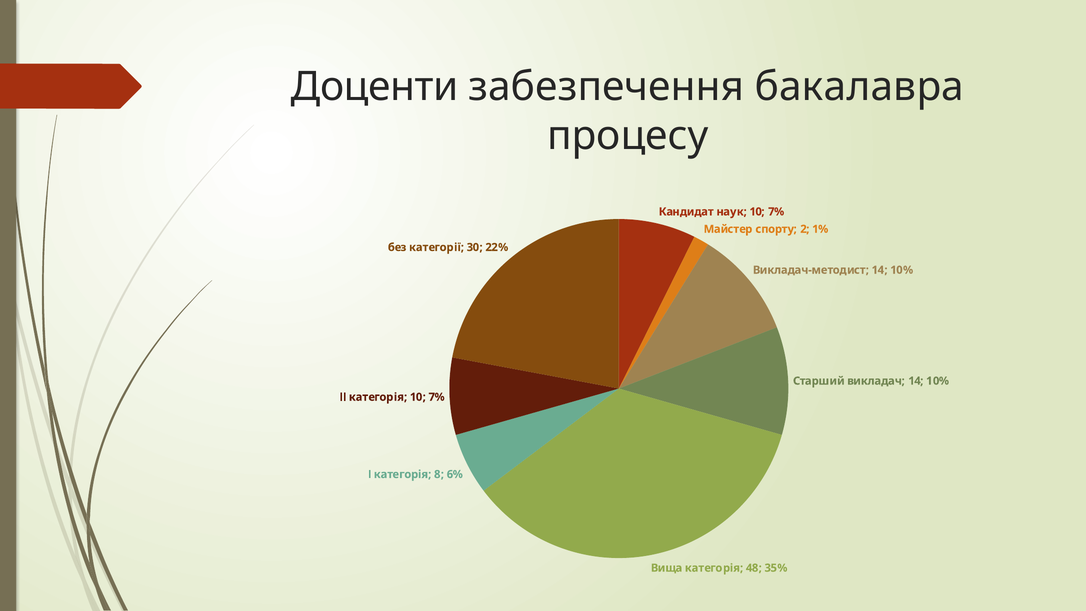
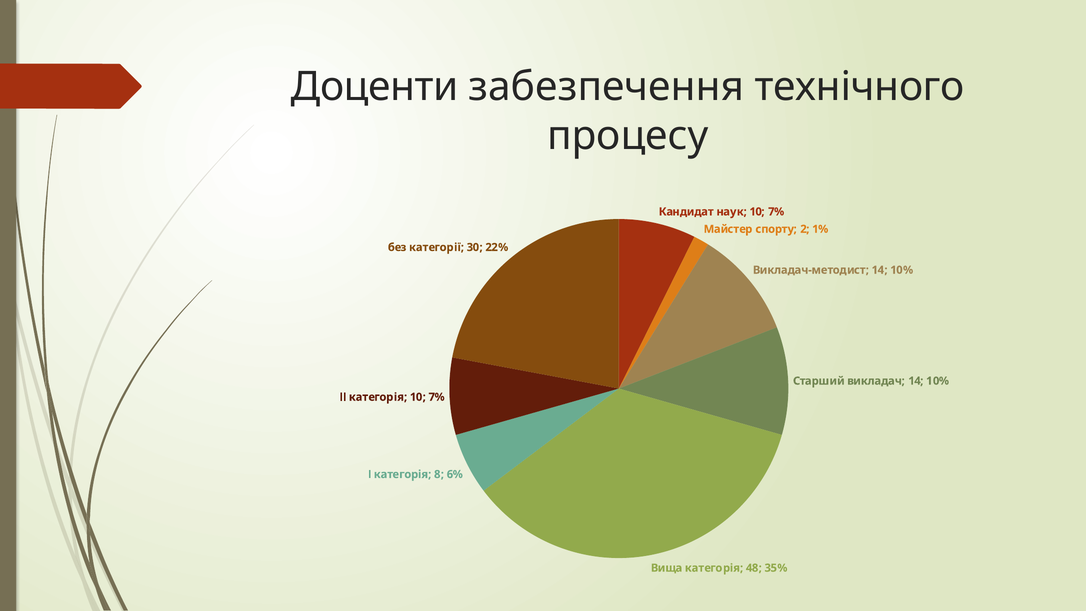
бакалавра: бакалавра -> технічного (860, 87)
